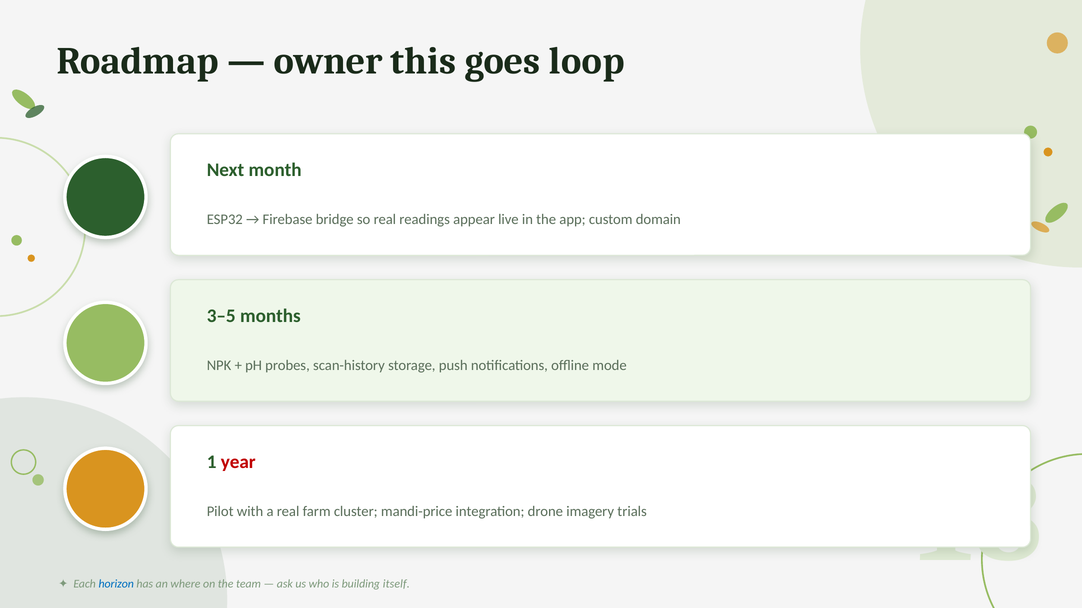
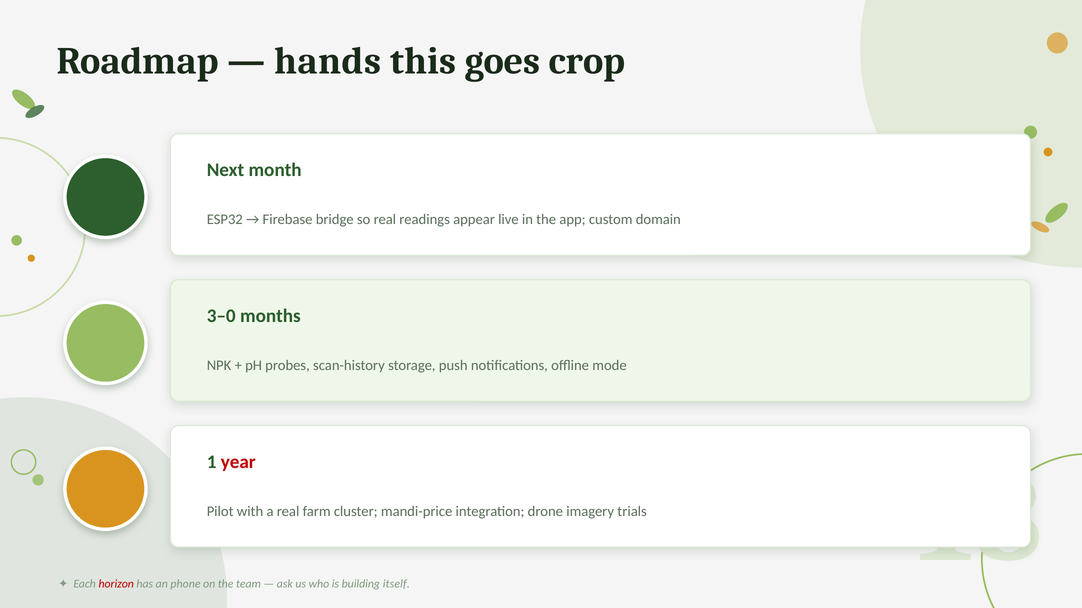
owner: owner -> hands (328, 61)
loop: loop -> crop (587, 61)
3–5: 3–5 -> 3–0 (221, 316)
horizon colour: blue -> red (116, 584)
where: where -> phone (185, 584)
